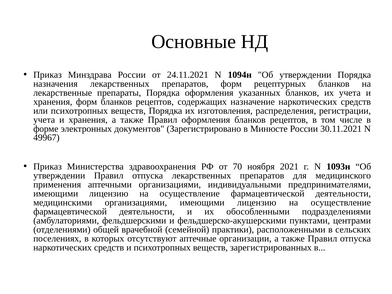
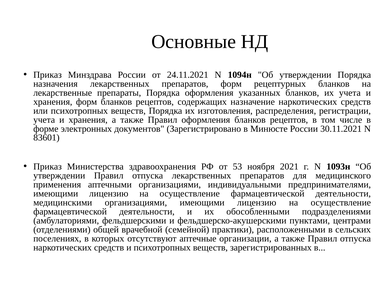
49967: 49967 -> 83601 (46, 138)
70: 70 -> 53 (237, 166)
